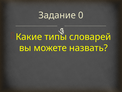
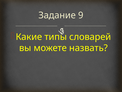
0: 0 -> 9 (81, 15)
